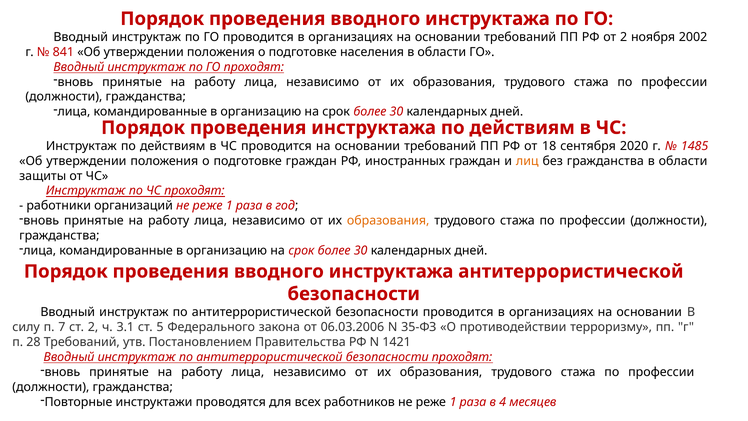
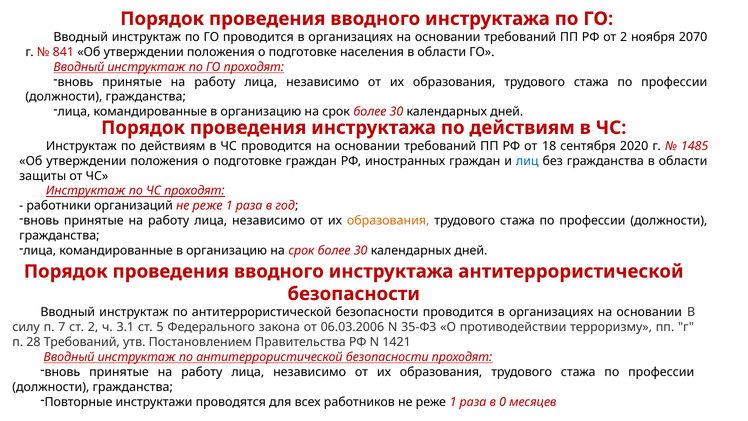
2002: 2002 -> 2070 (693, 37)
лиц colour: orange -> blue (527, 161)
4: 4 -> 0 (503, 402)
